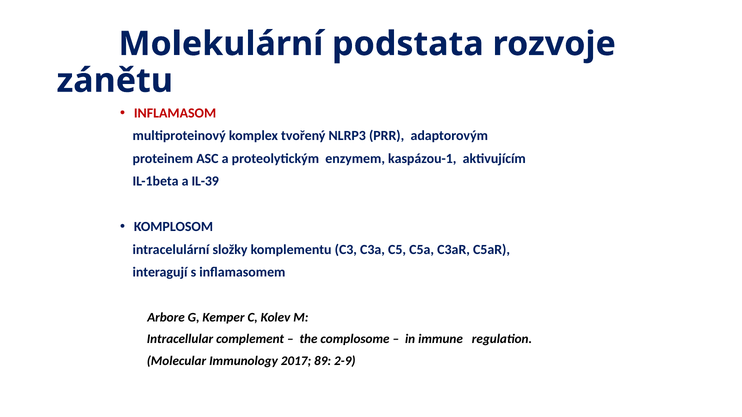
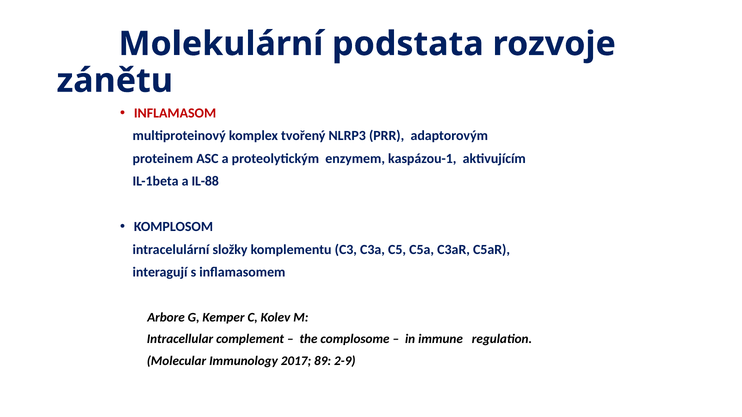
IL-39: IL-39 -> IL-88 (205, 181)
